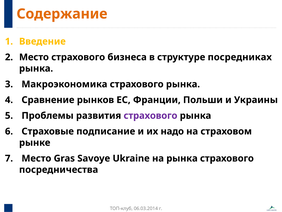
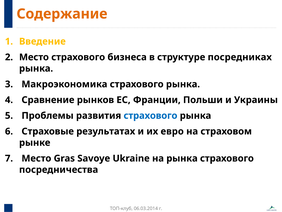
страхового colour: purple -> blue (150, 115)
подписание: подписание -> результатах (106, 131)
надо: надо -> евро (172, 131)
